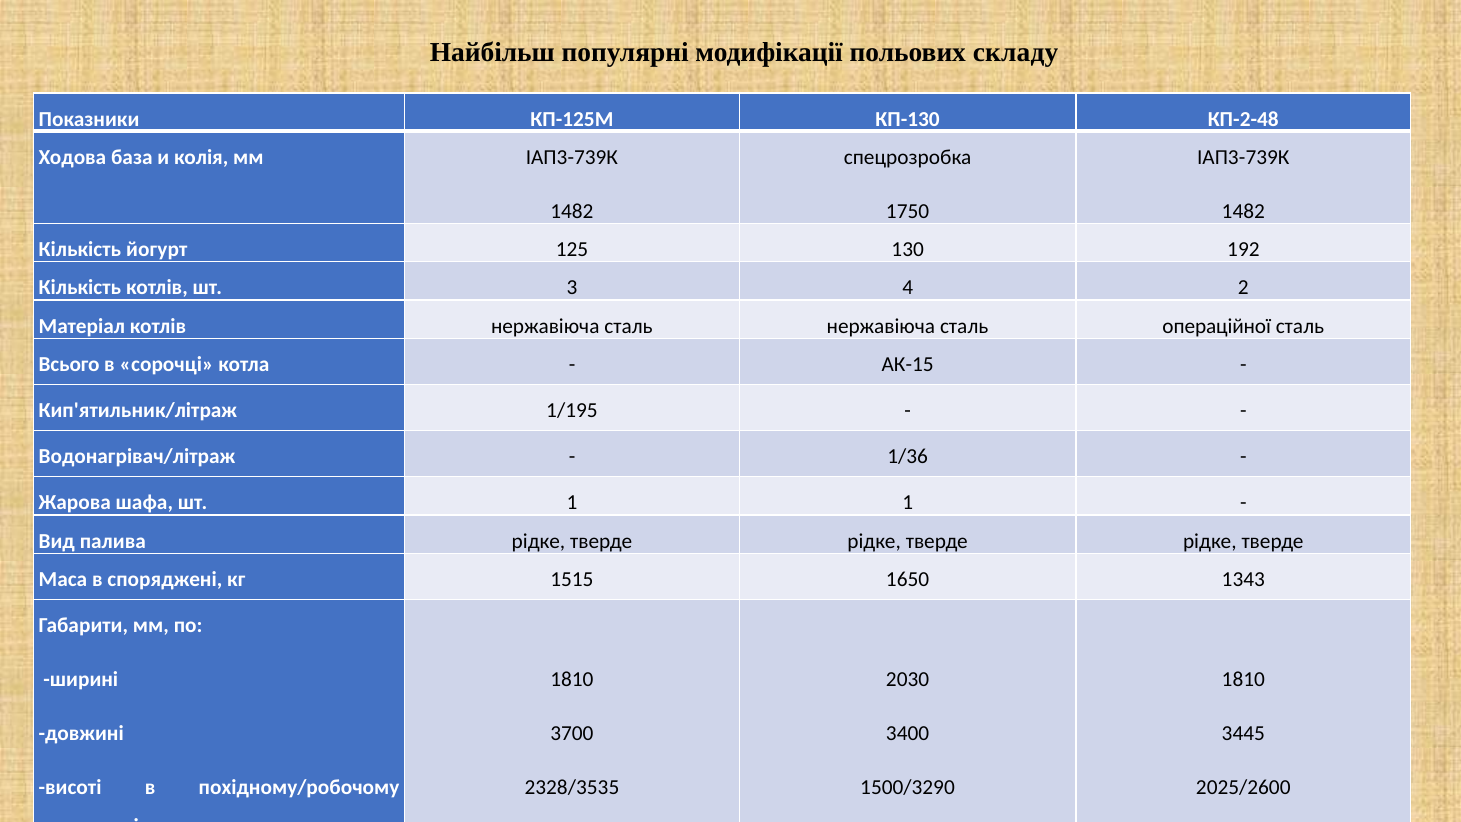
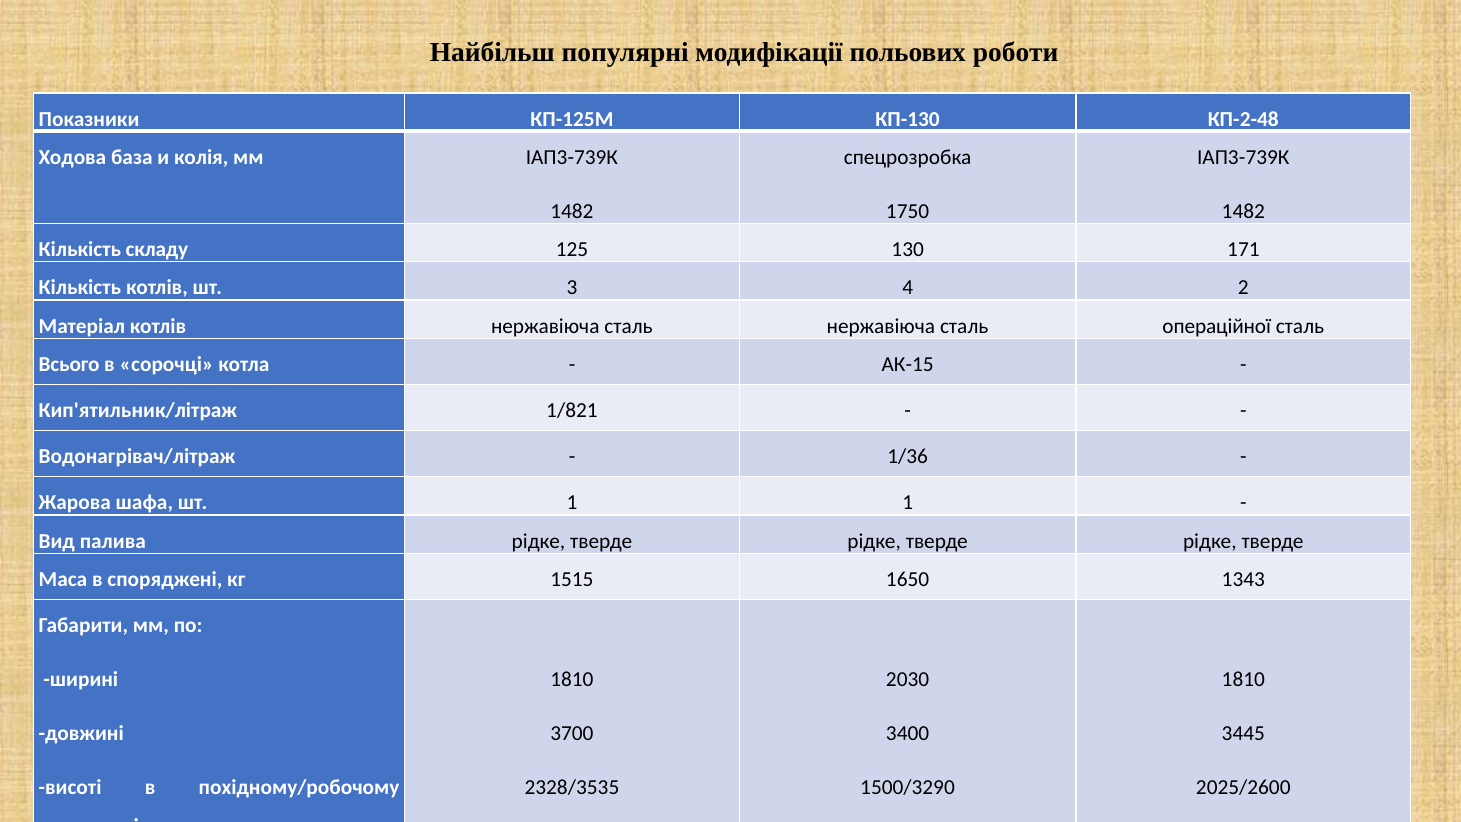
складу: складу -> роботи (1016, 52)
йогурт: йогурт -> складу (157, 249)
192: 192 -> 171 (1243, 249)
1/195: 1/195 -> 1/821 (572, 411)
